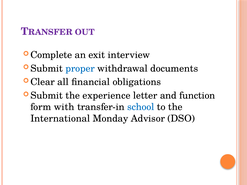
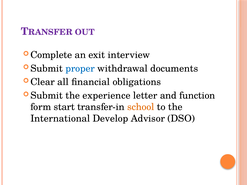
with: with -> start (64, 107)
school colour: blue -> orange (141, 107)
Monday: Monday -> Develop (110, 119)
